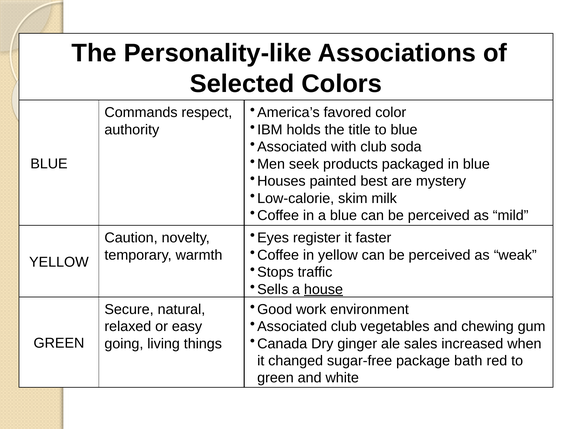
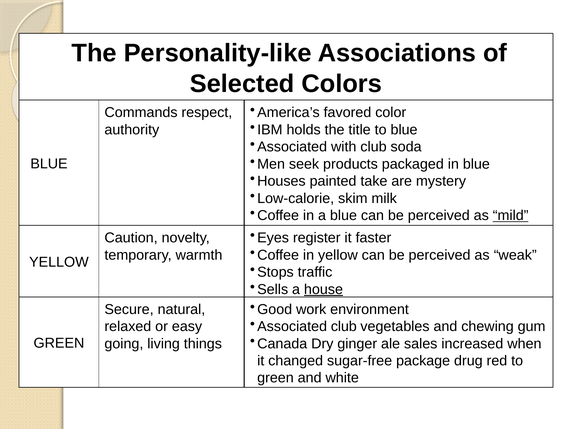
best: best -> take (374, 181)
mild underline: none -> present (511, 215)
bath: bath -> drug (468, 361)
